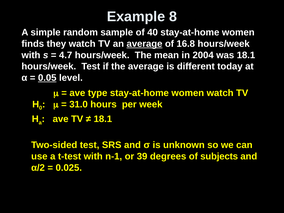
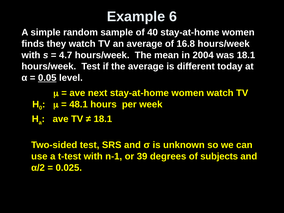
8: 8 -> 6 (173, 17)
average underline: present -> none (144, 44)
type: type -> next (98, 93)
31.0: 31.0 -> 48.1 (79, 104)
